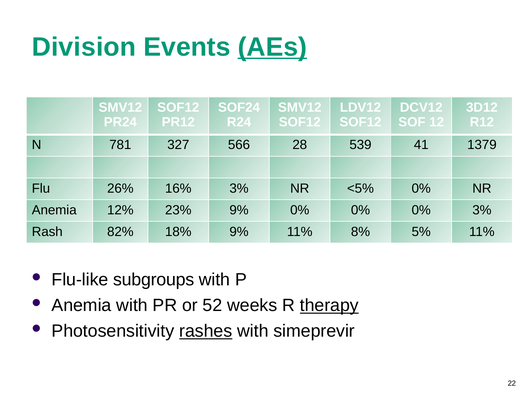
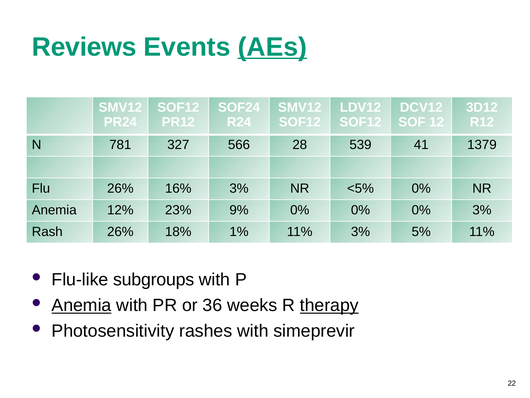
Division: Division -> Reviews (84, 47)
Rash 82%: 82% -> 26% (120, 231)
18% 9%: 9% -> 1% (239, 231)
11% 8%: 8% -> 3% (360, 231)
Anemia underline: none -> present (81, 305)
52: 52 -> 36 (212, 305)
rashes underline: present -> none (206, 331)
